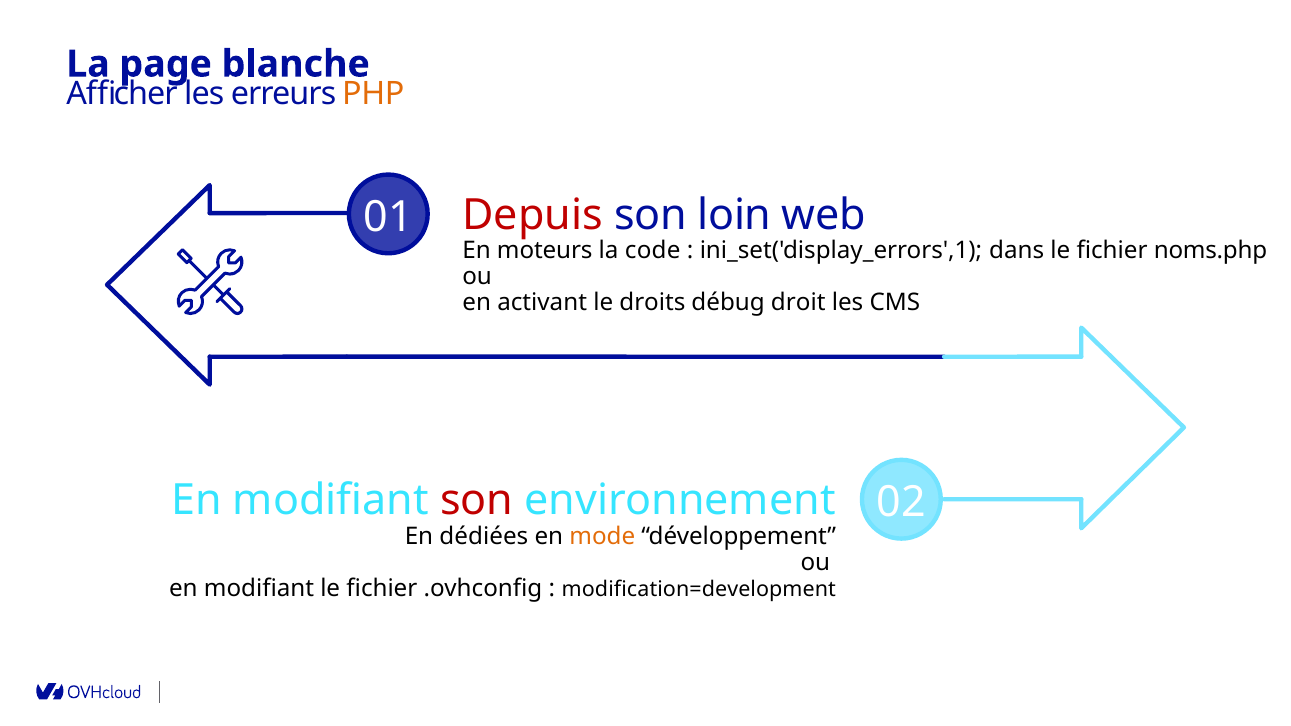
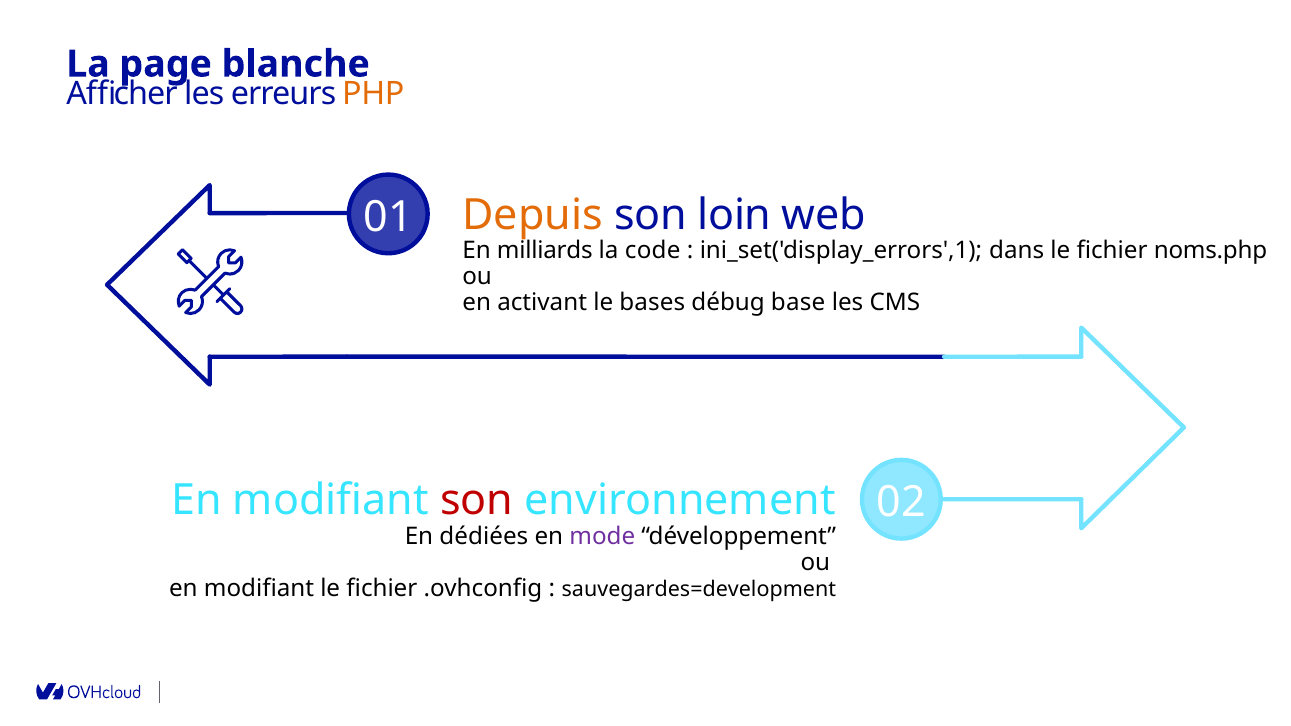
Depuis colour: red -> orange (533, 215)
moteurs: moteurs -> milliards (545, 251)
droits: droits -> bases (652, 303)
droit: droit -> base (798, 303)
mode colour: orange -> purple (602, 537)
modification=development: modification=development -> sauvegardes=development (699, 589)
